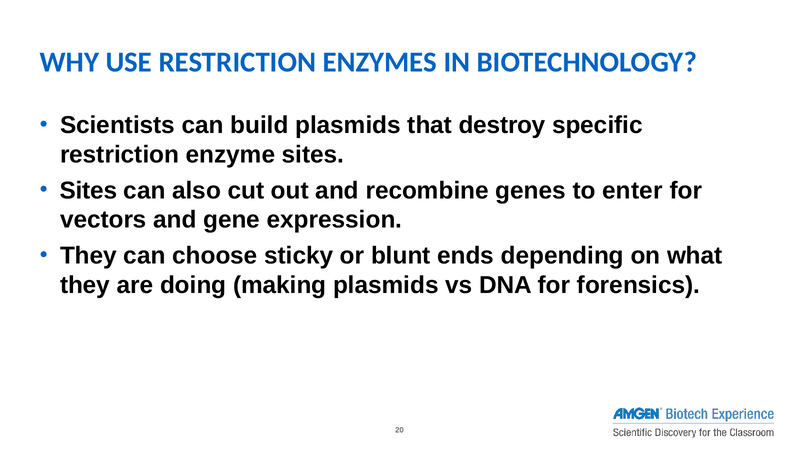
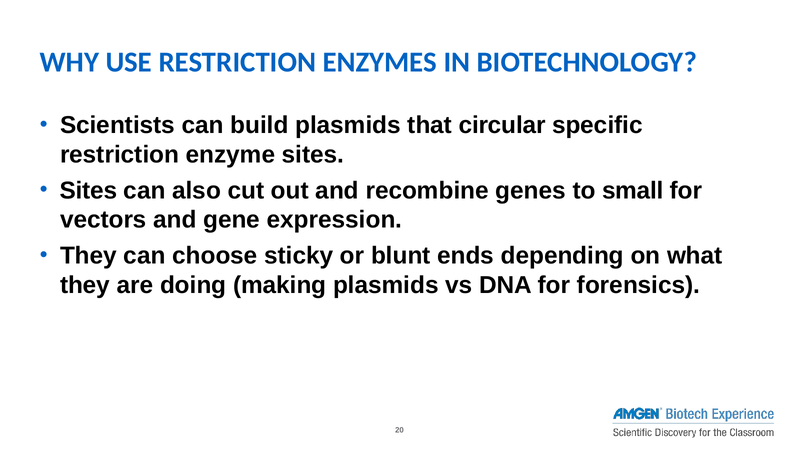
destroy: destroy -> circular (502, 125)
enter: enter -> small (633, 190)
